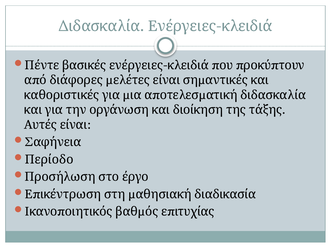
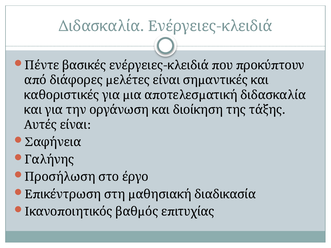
Περίοδο: Περίοδο -> Γαλήνης (49, 160)
